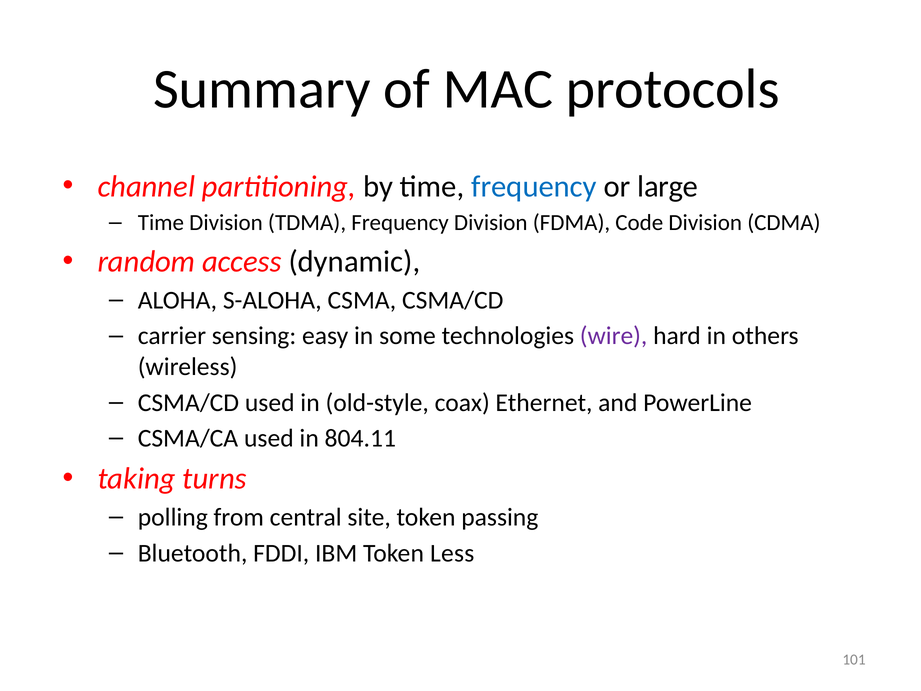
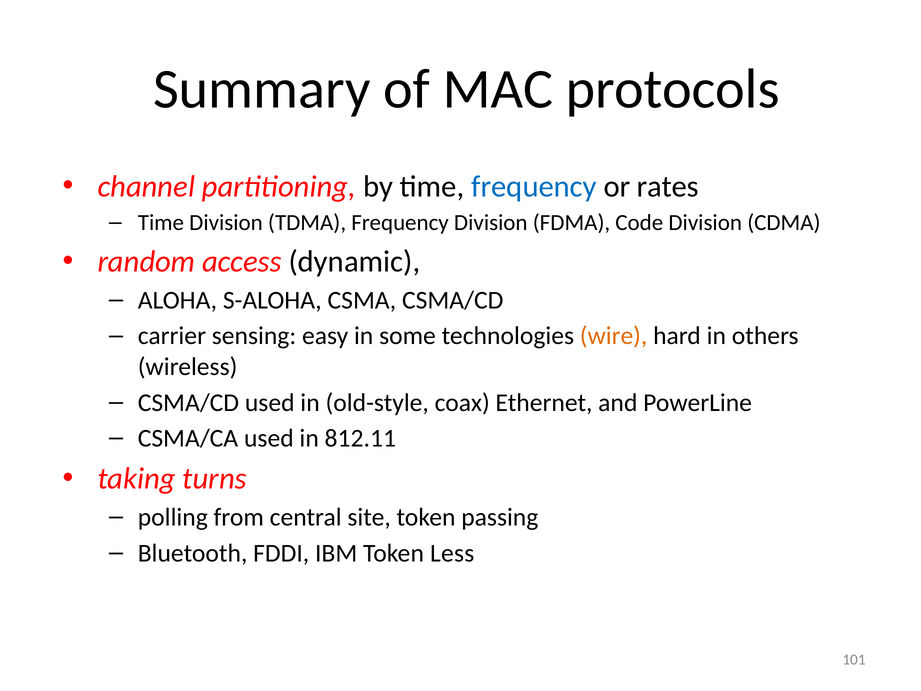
large: large -> rates (668, 186)
wire colour: purple -> orange (614, 336)
804.11: 804.11 -> 812.11 (360, 438)
